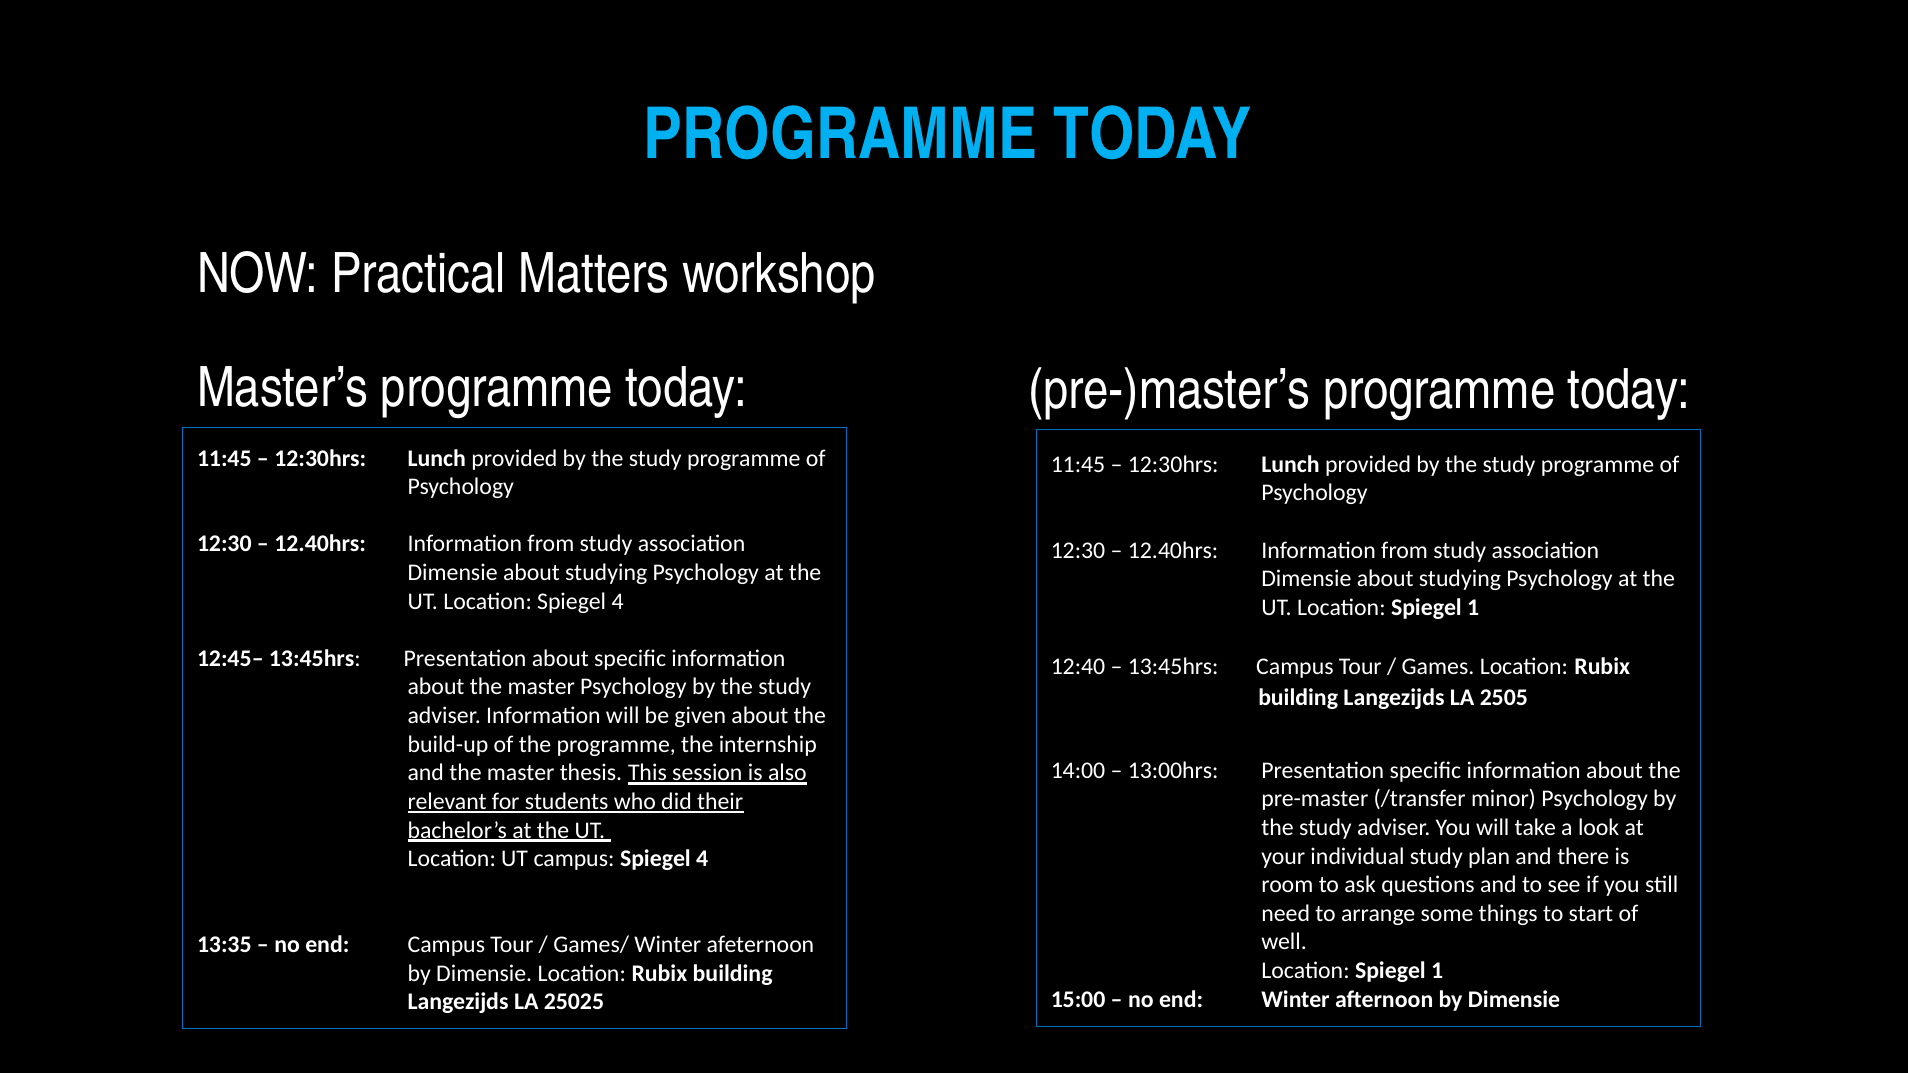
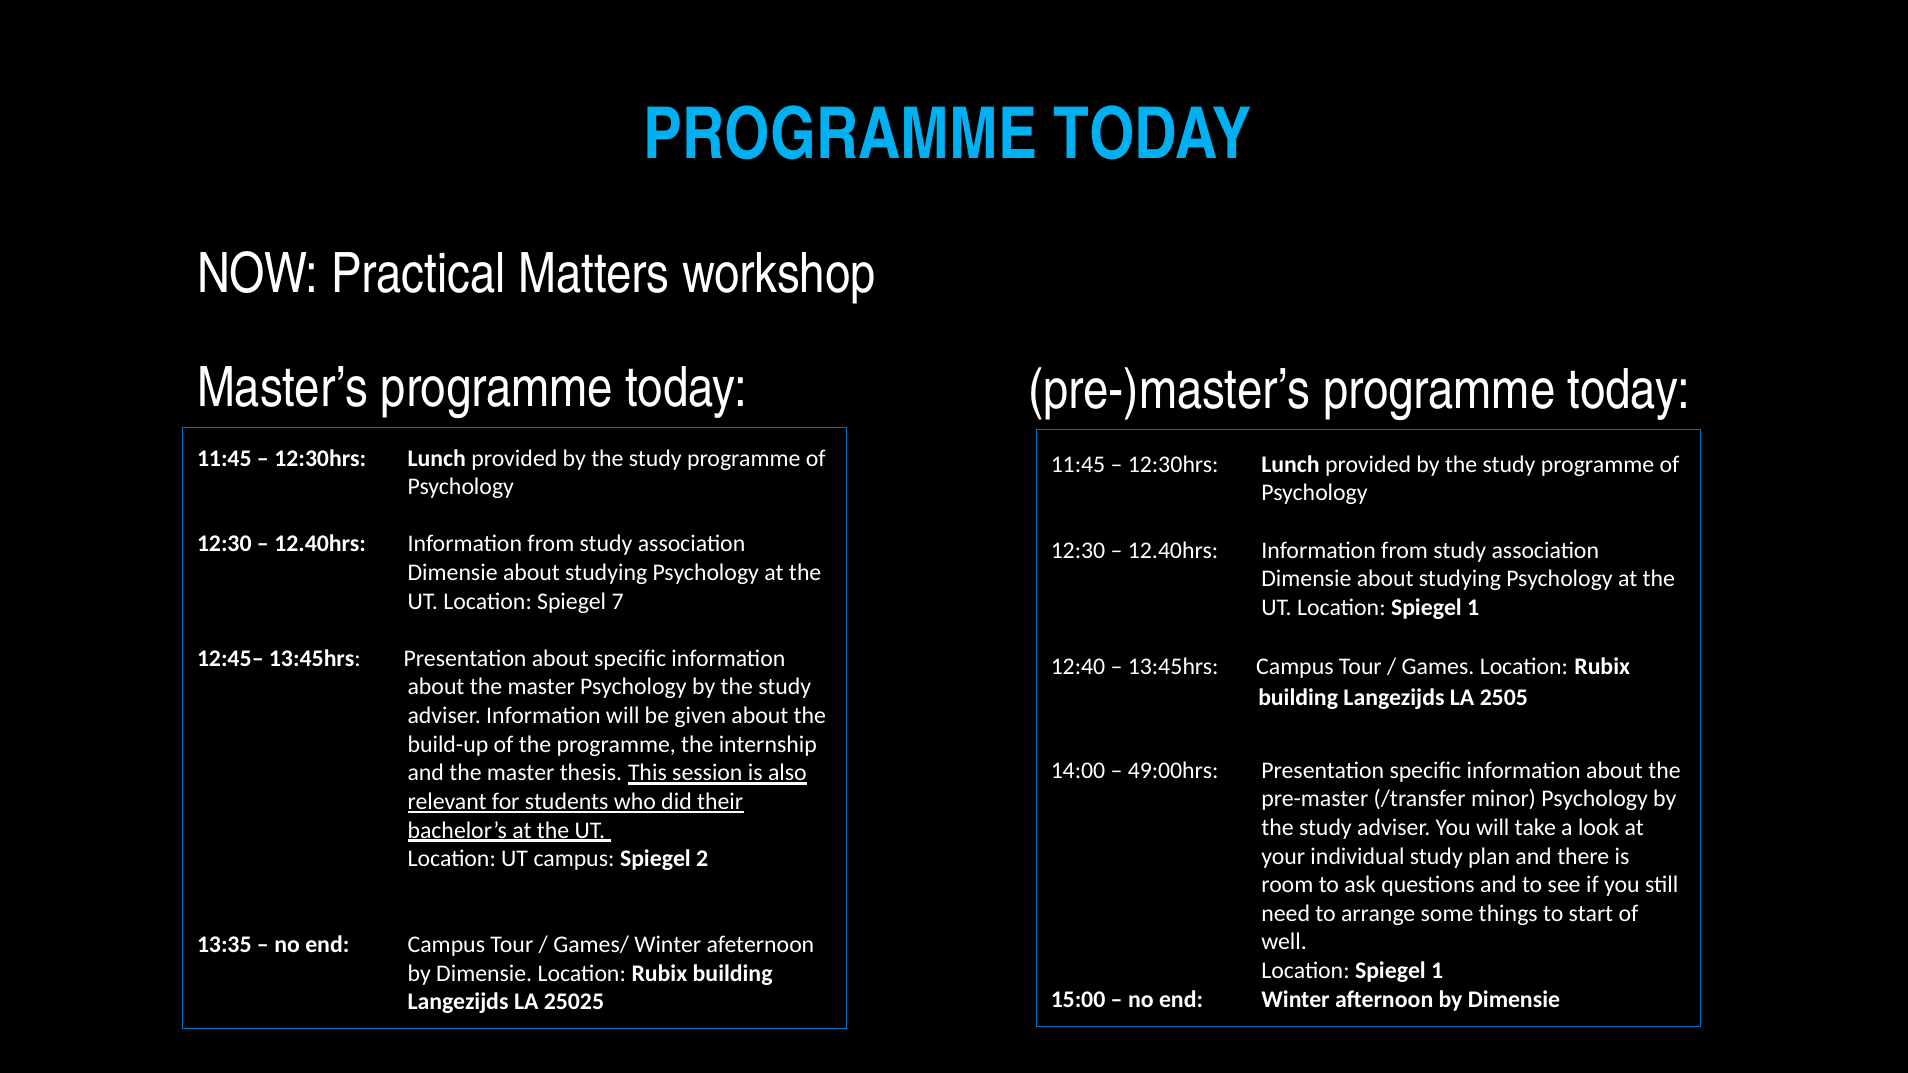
Location Spiegel 4: 4 -> 7 (618, 601)
13:00hrs: 13:00hrs -> 49:00hrs (1173, 771)
campus Spiegel 4: 4 -> 2 (702, 859)
